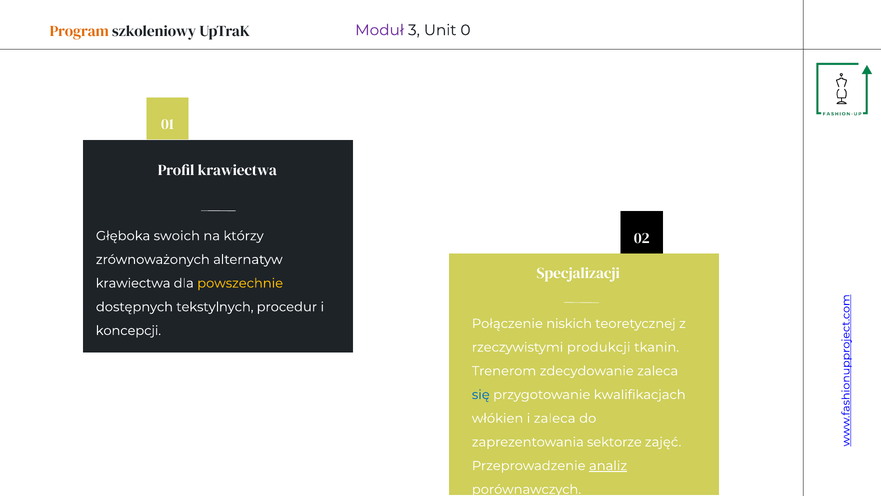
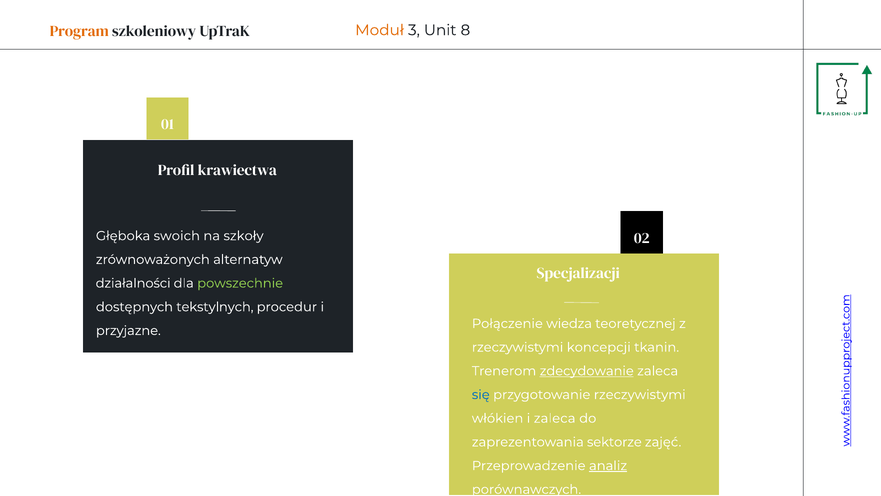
Moduł colour: purple -> orange (380, 30)
0: 0 -> 8 (465, 30)
którzy: którzy -> szkoły (244, 236)
krawiectwa: krawiectwa -> działalności (133, 283)
powszechnie colour: yellow -> light green (240, 283)
niskich: niskich -> wiedza (569, 323)
koncepcji: koncepcji -> przyjazne (128, 330)
produkcji: produkcji -> koncepcji (599, 347)
zdecydowanie underline: none -> present (587, 371)
przygotowanie kwalifikacjach: kwalifikacjach -> rzeczywistymi (640, 394)
